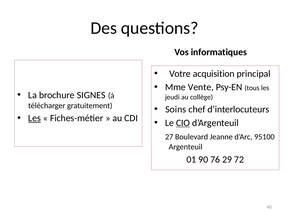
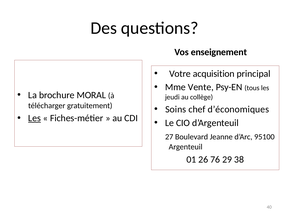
informatiques: informatiques -> enseignement (219, 52)
SIGNES: SIGNES -> MORAL (91, 95)
d’interlocuteurs: d’interlocuteurs -> d’économiques (238, 109)
CIO underline: present -> none (183, 123)
90: 90 -> 26 (203, 159)
72: 72 -> 38 (239, 159)
